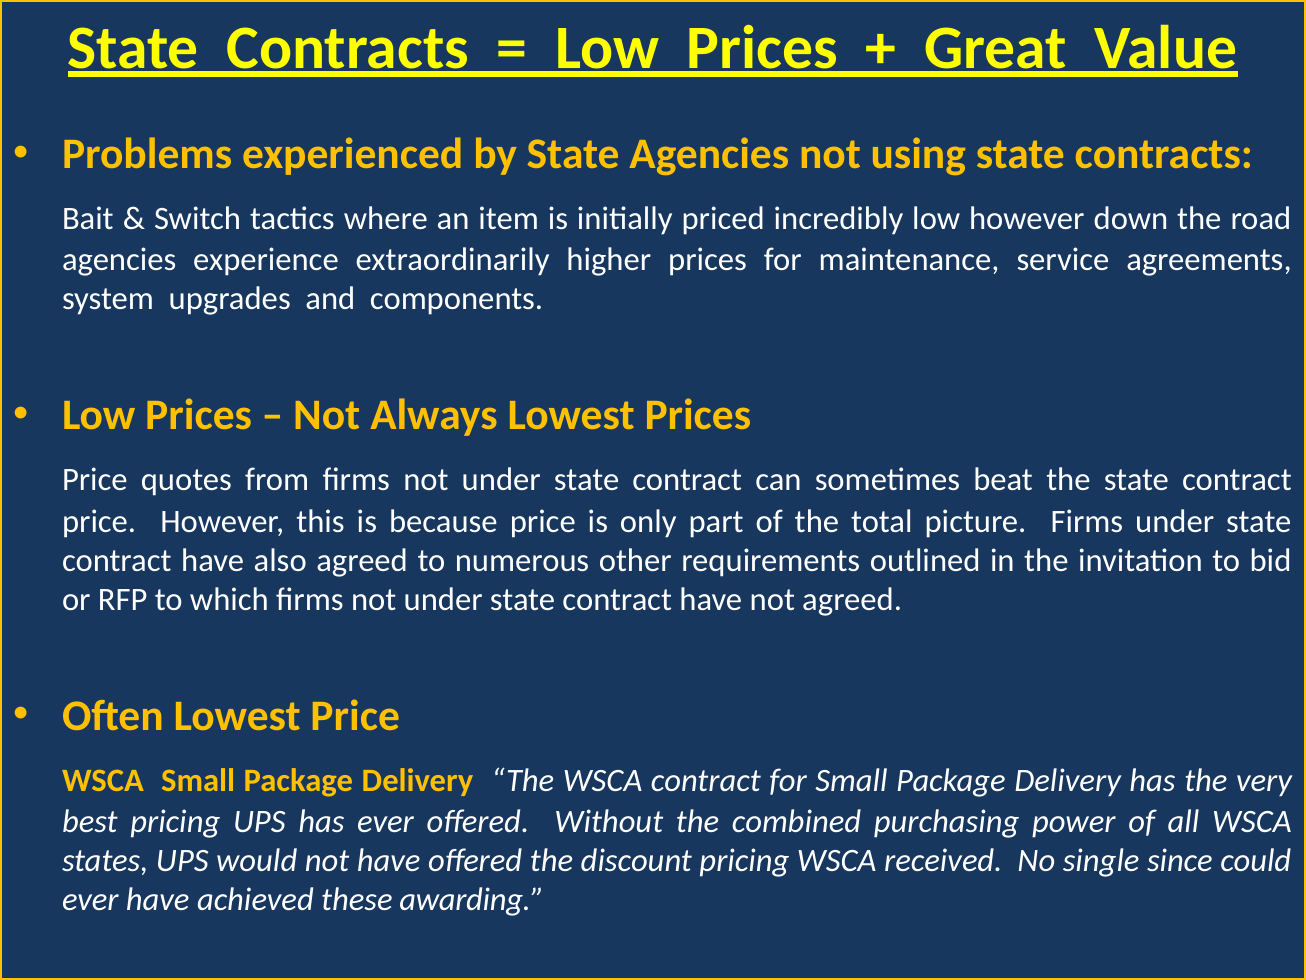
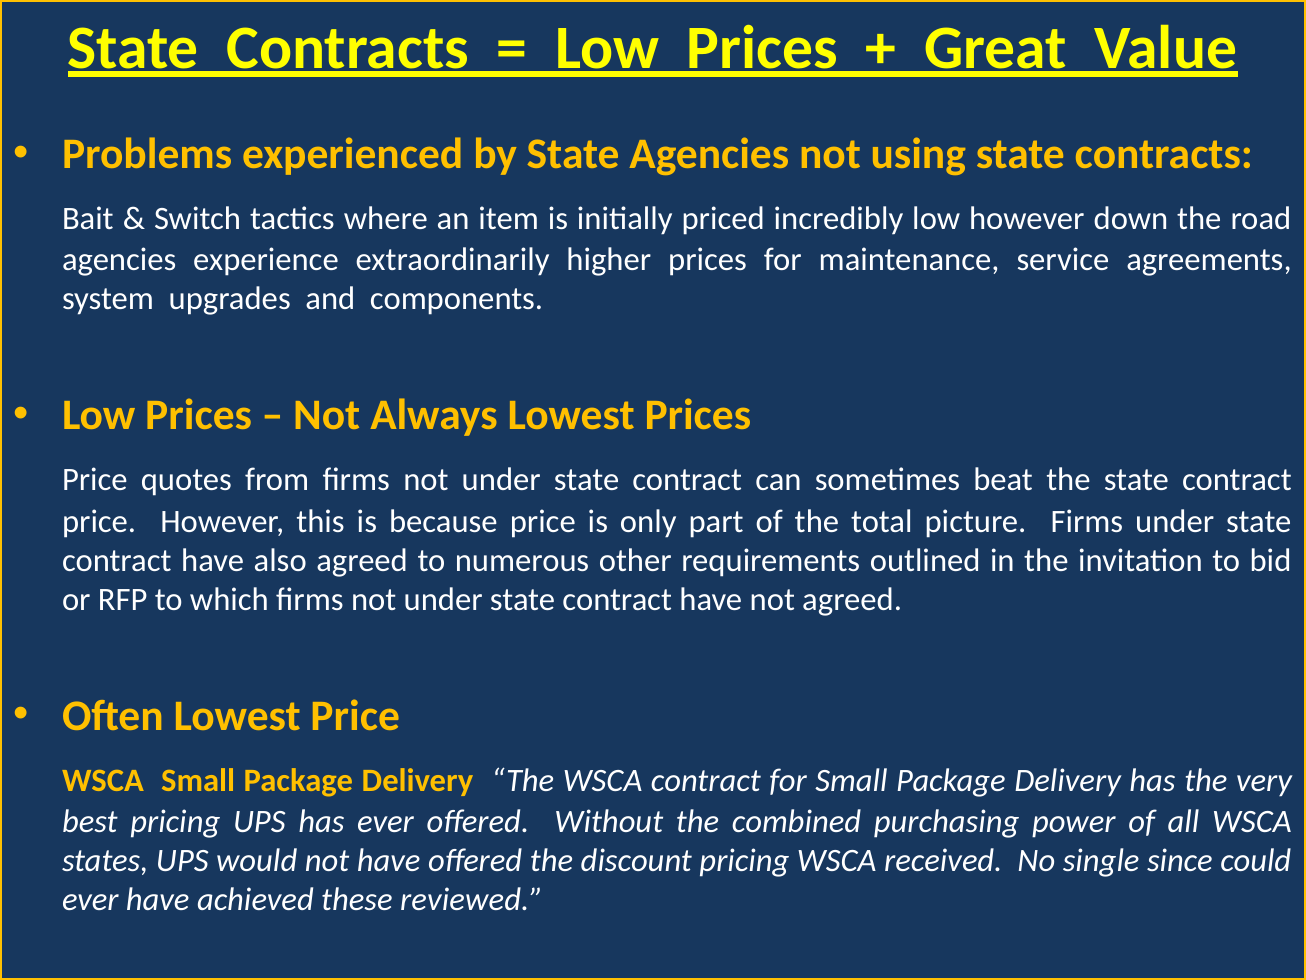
awarding: awarding -> reviewed (472, 900)
